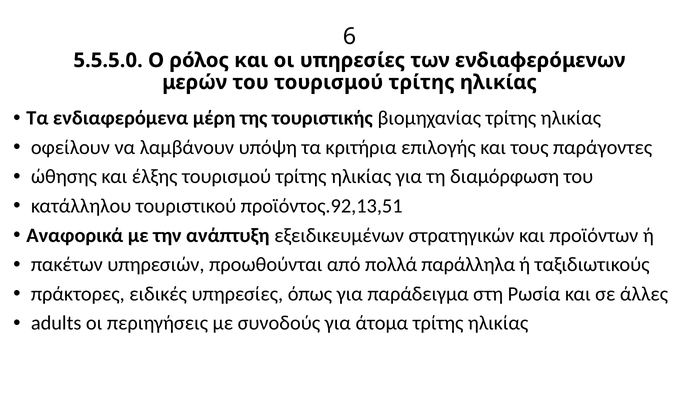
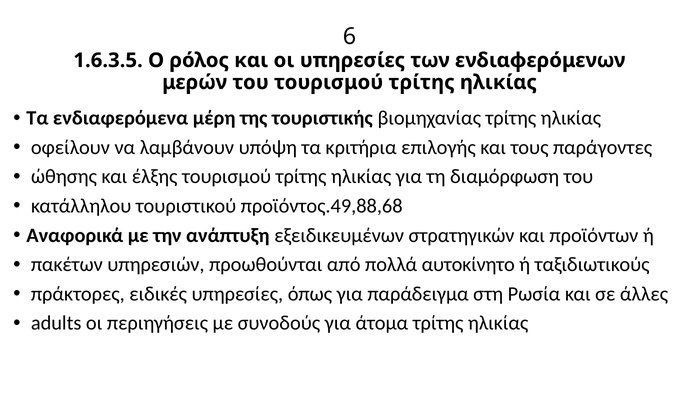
5.5.5.0: 5.5.5.0 -> 1.6.3.5 (108, 60)
προϊόντος.92,13,51: προϊόντος.92,13,51 -> προϊόντος.49,88,68 (322, 206)
παράλληλα: παράλληλα -> αυτοκίνητο (468, 265)
